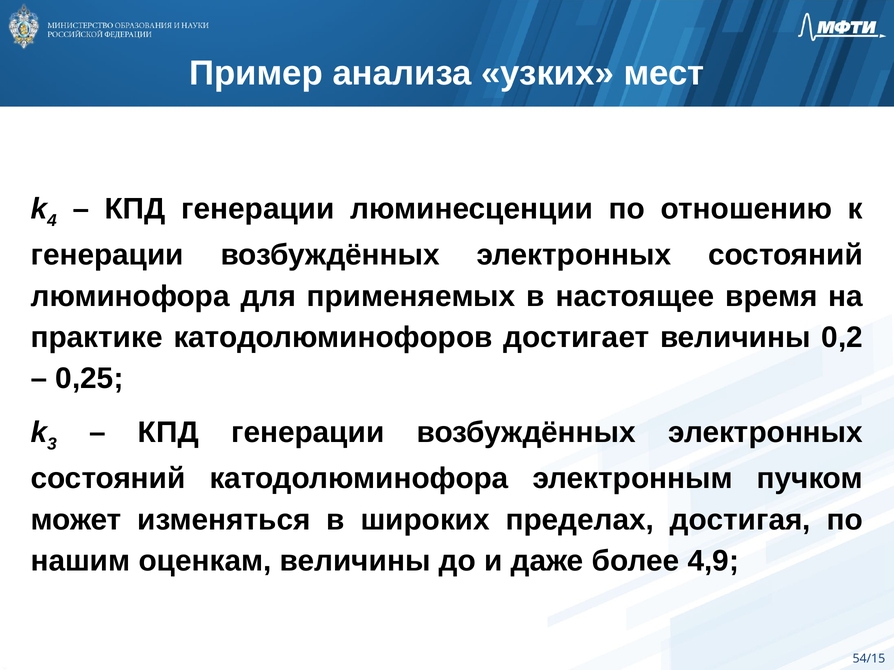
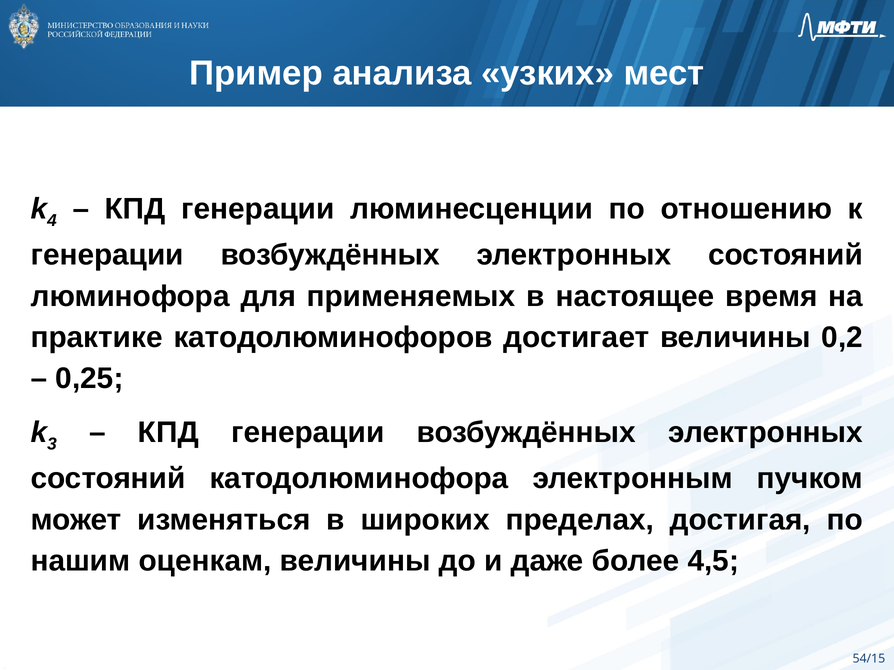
4,9: 4,9 -> 4,5 (713, 561)
